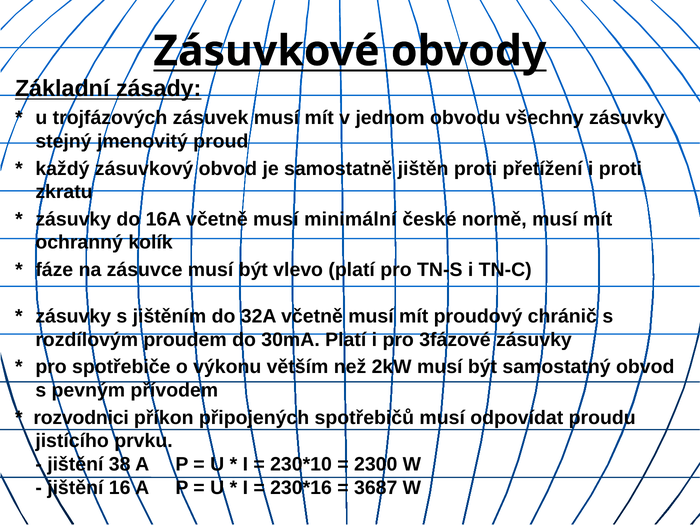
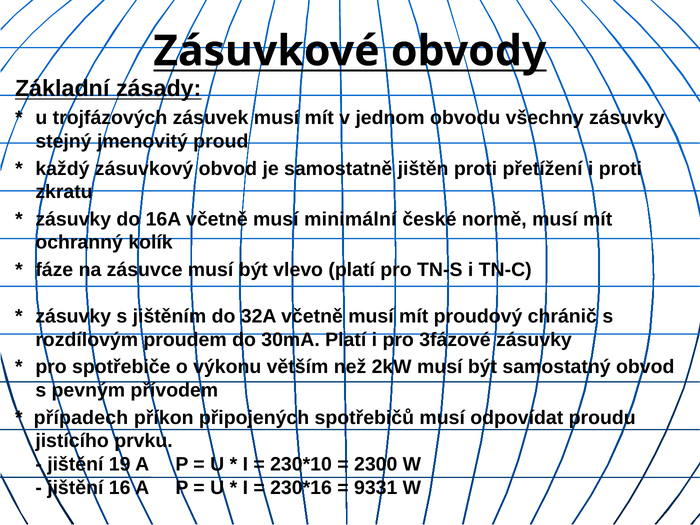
rozvodnici: rozvodnici -> případech (81, 418)
38: 38 -> 19 (120, 464)
3687: 3687 -> 9331 (376, 488)
